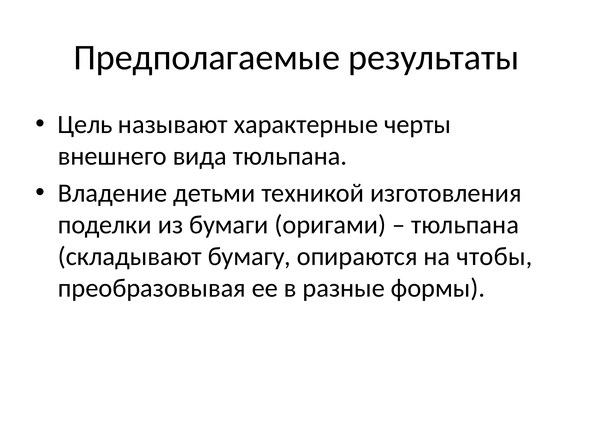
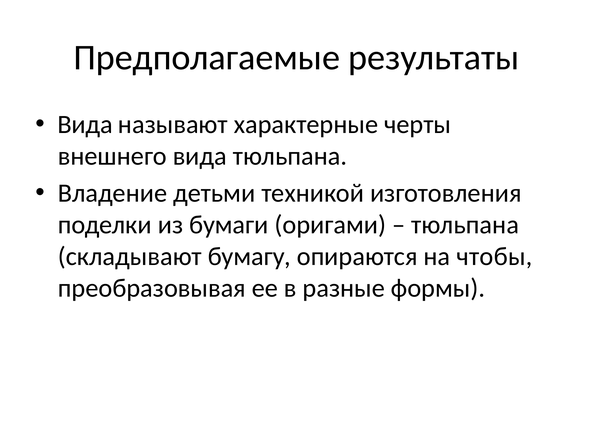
Цель: Цель -> Вида (85, 124)
